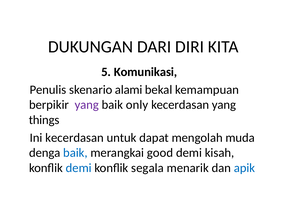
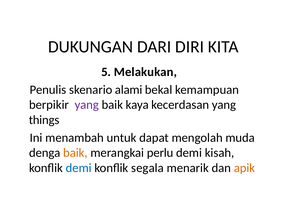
Komunikasi: Komunikasi -> Melakukan (145, 72)
only: only -> kaya (137, 105)
Ini kecerdasan: kecerdasan -> menambah (75, 138)
baik colour: blue -> orange (75, 153)
good: good -> perlu (160, 153)
apik colour: blue -> orange (244, 168)
